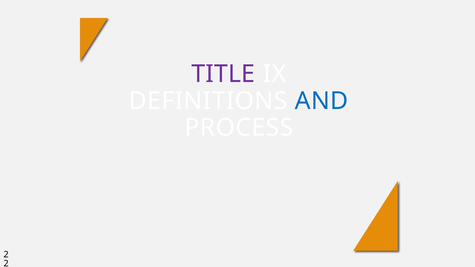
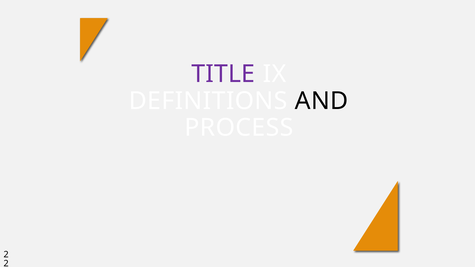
AND colour: blue -> black (322, 101)
